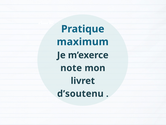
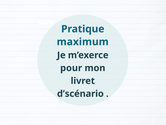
note: note -> pour (71, 68)
d’soutenu: d’soutenu -> d’scénario (80, 93)
